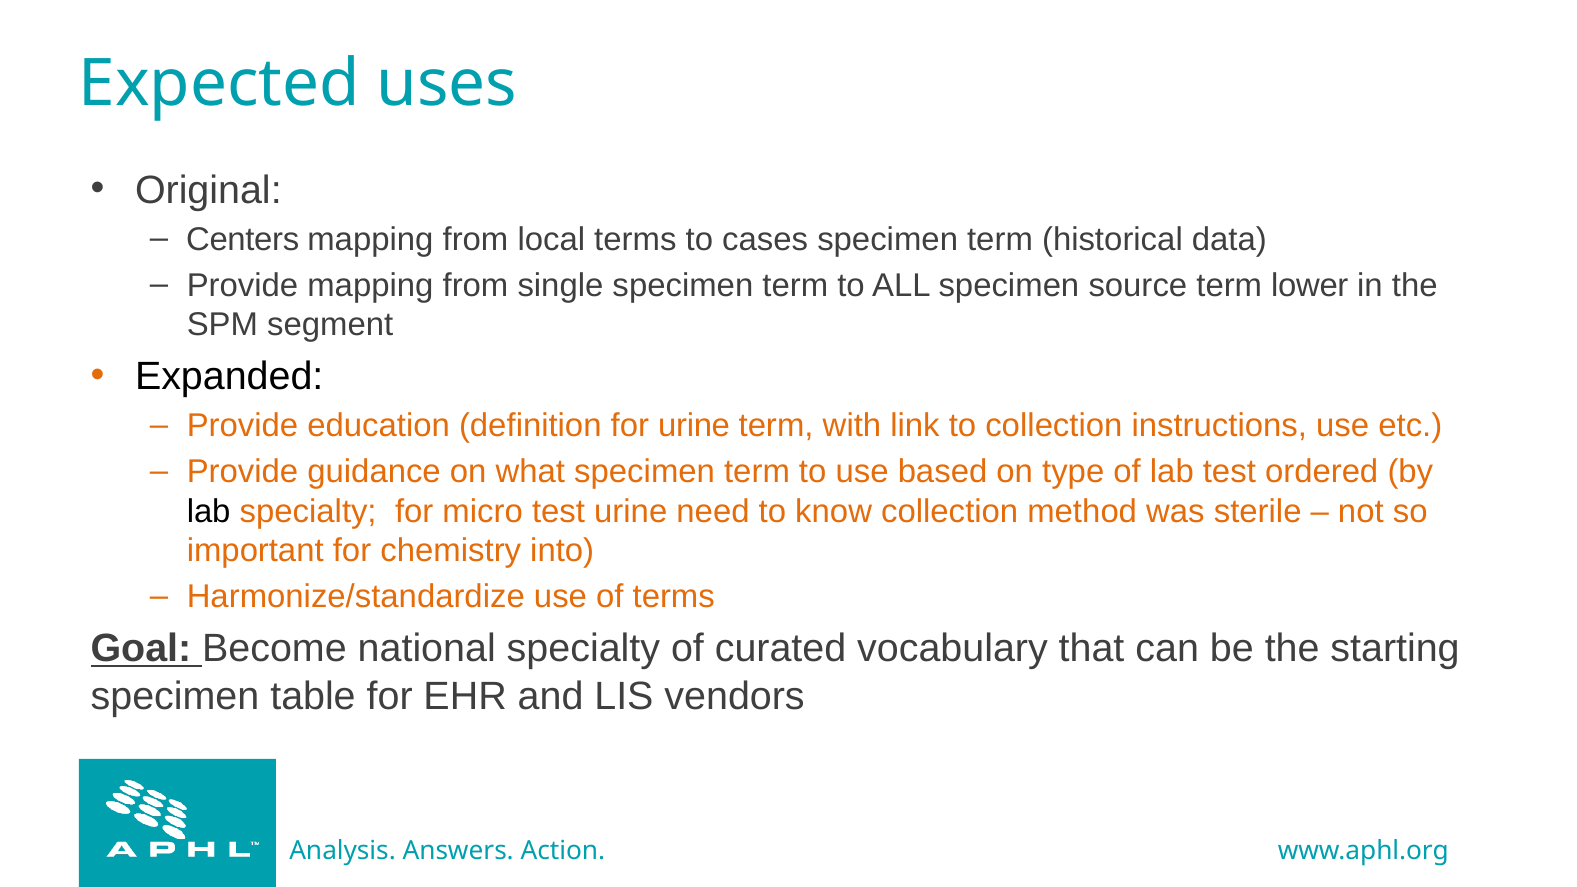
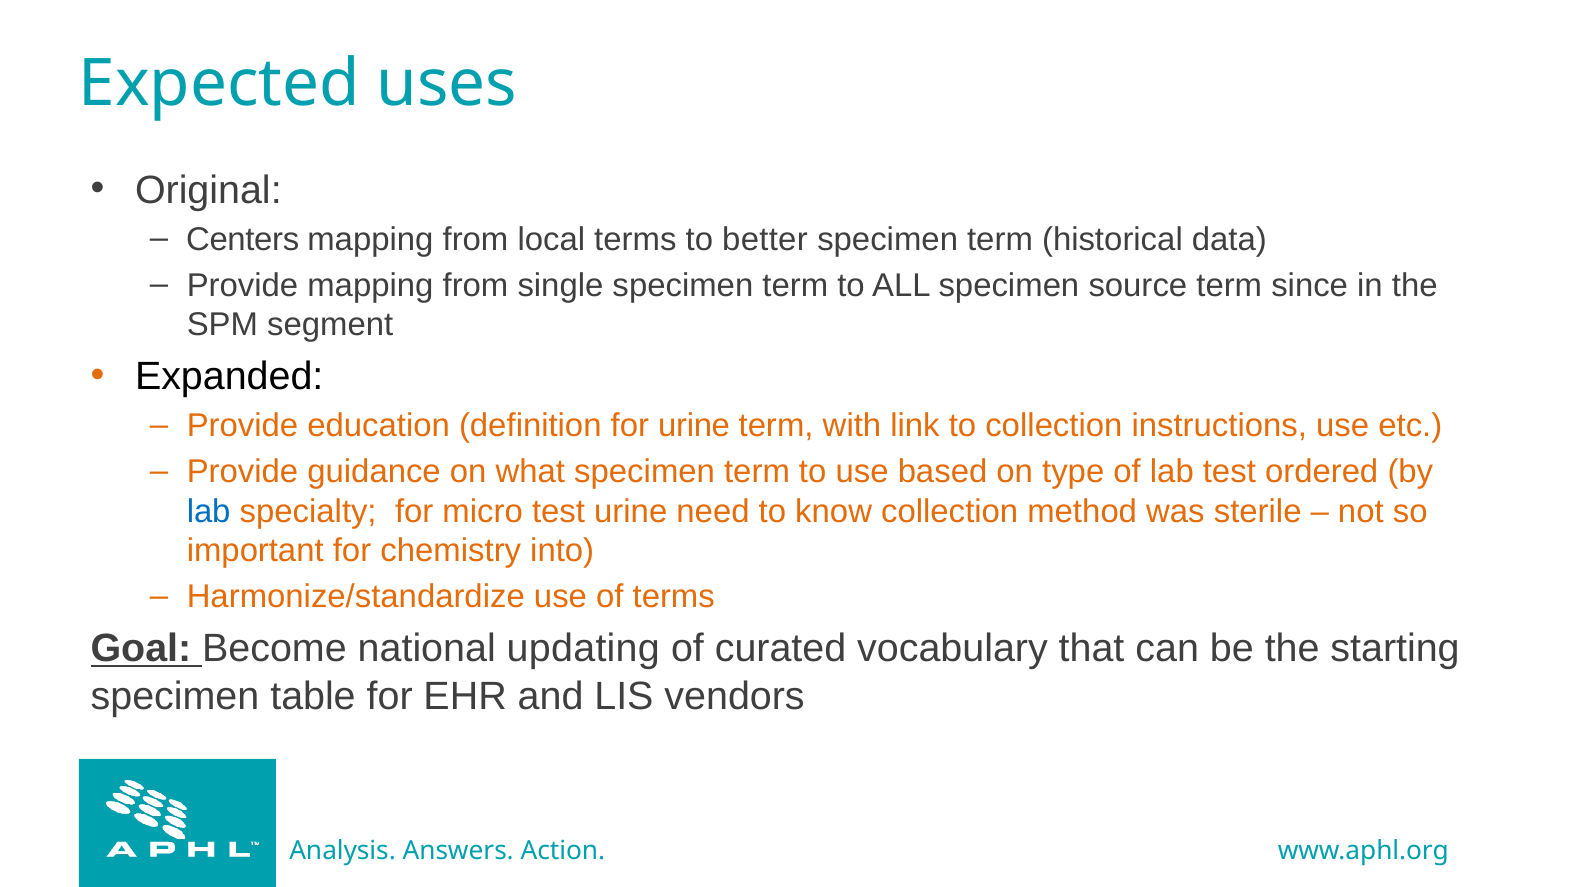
cases: cases -> better (765, 240)
lower: lower -> since (1310, 286)
lab colour: black -> blue (209, 512)
national specialty: specialty -> updating (583, 649)
